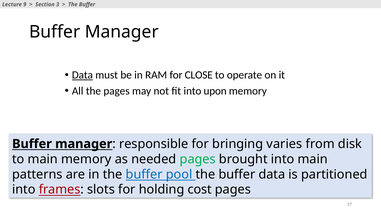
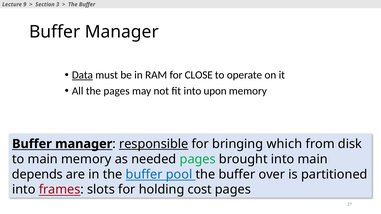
responsible underline: none -> present (154, 144)
varies: varies -> which (284, 144)
patterns: patterns -> depends (37, 175)
buffer data: data -> over (272, 175)
